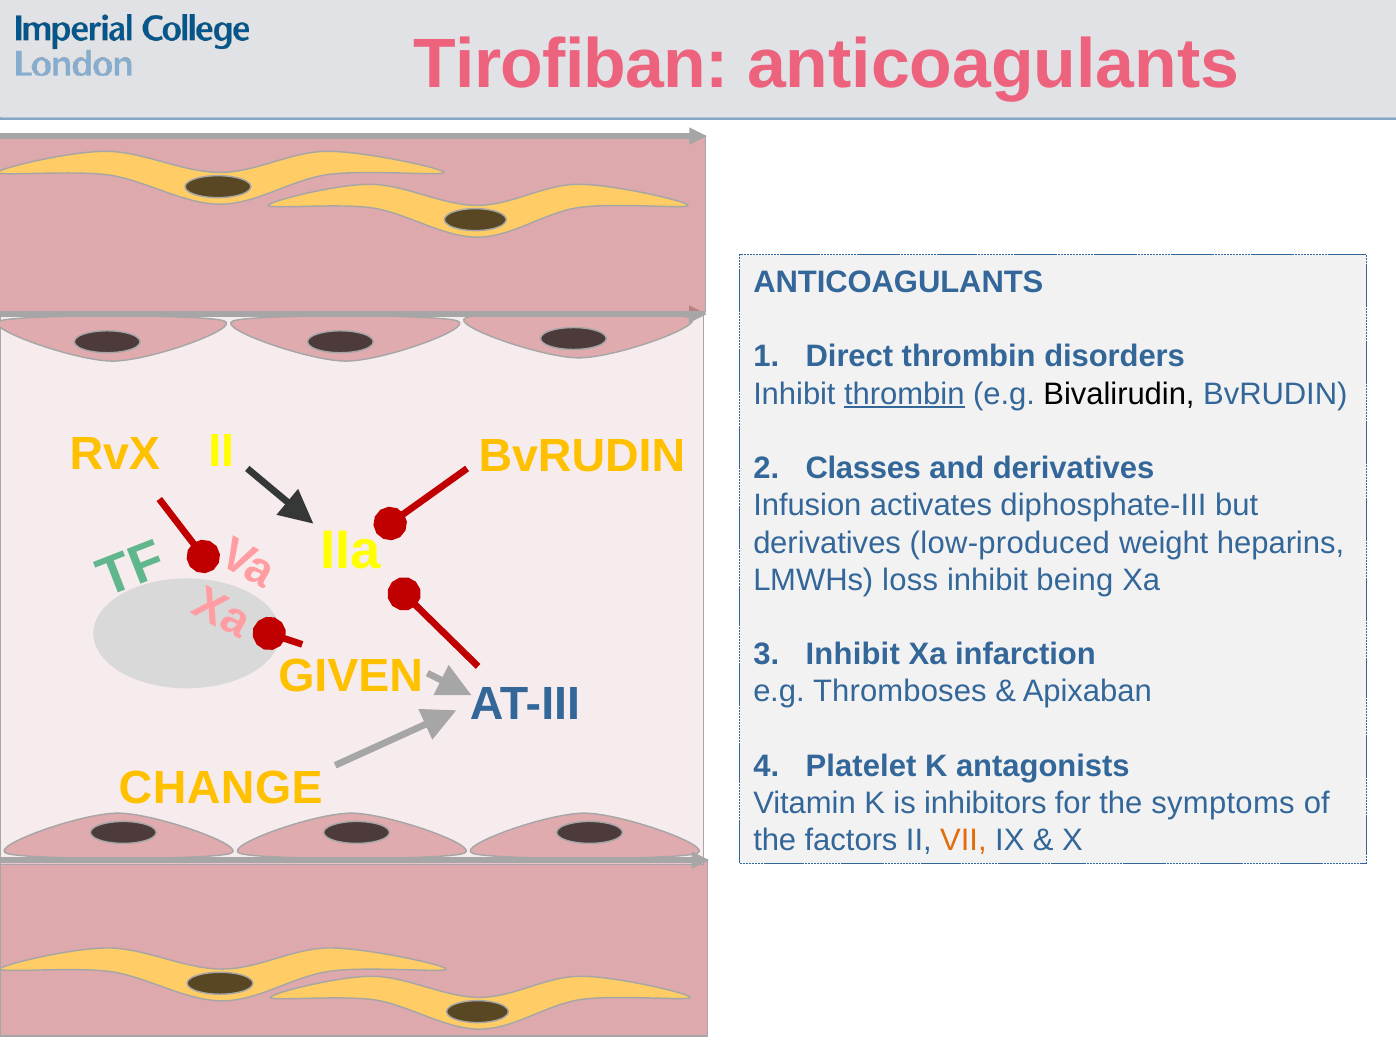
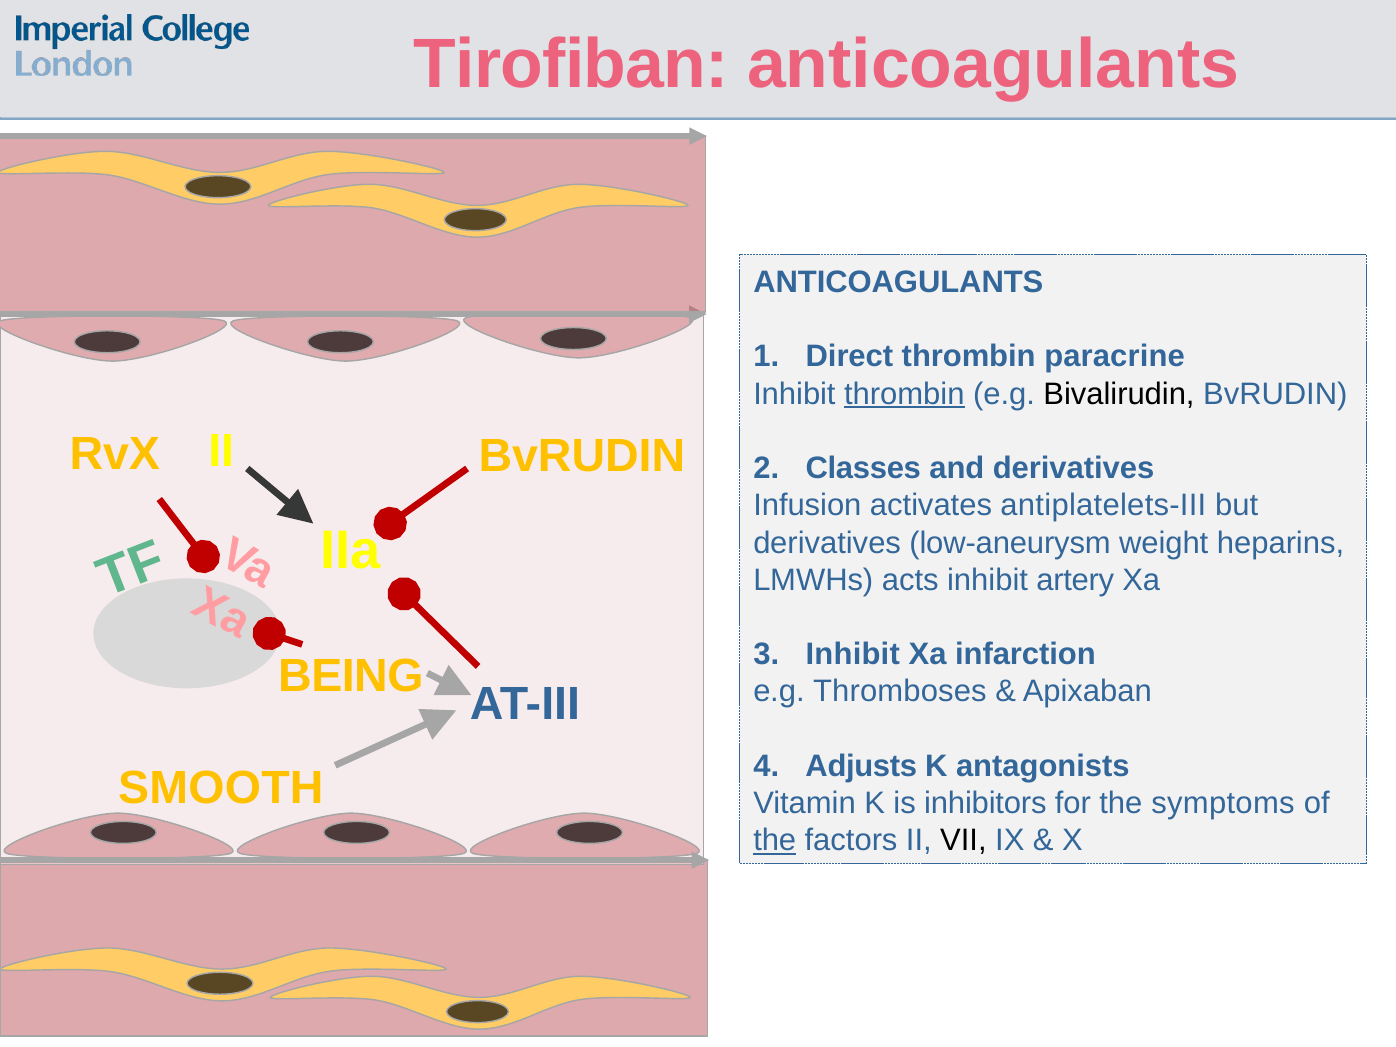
disorders: disorders -> paracrine (1115, 357)
diphosphate-III: diphosphate-III -> antiplatelets-III (1103, 506)
low-produced: low-produced -> low-aneurysm (1010, 543)
loss: loss -> acts (910, 580)
being: being -> artery (1075, 580)
GIVEN: GIVEN -> BEING (351, 676)
Platelet: Platelet -> Adjusts (861, 766)
CHANGE: CHANGE -> SMOOTH (221, 788)
the underline: none -> present (775, 840)
VII colour: orange -> black (963, 840)
